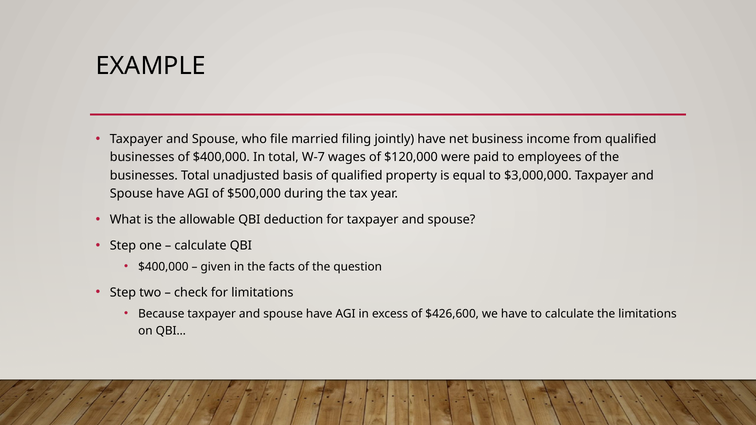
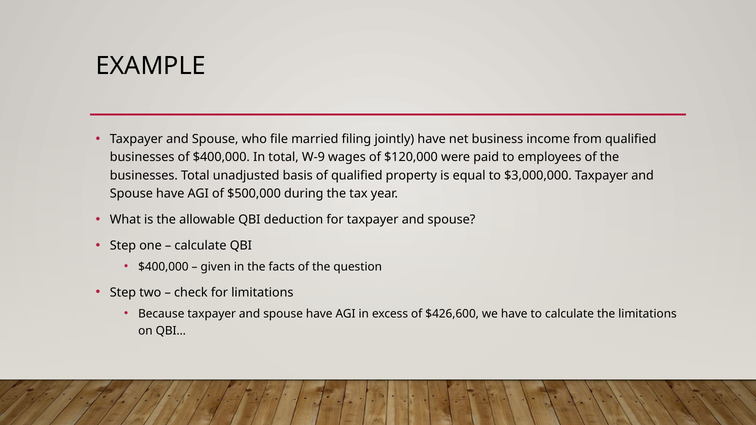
W-7: W-7 -> W-9 (313, 157)
